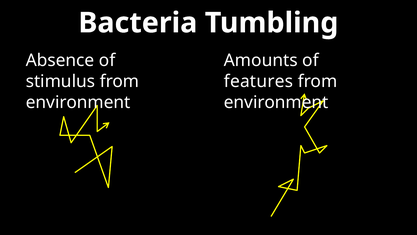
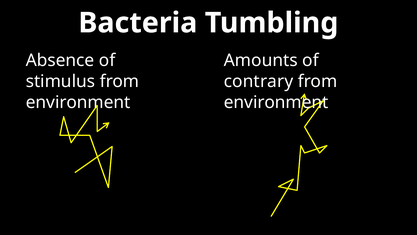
features: features -> contrary (259, 81)
